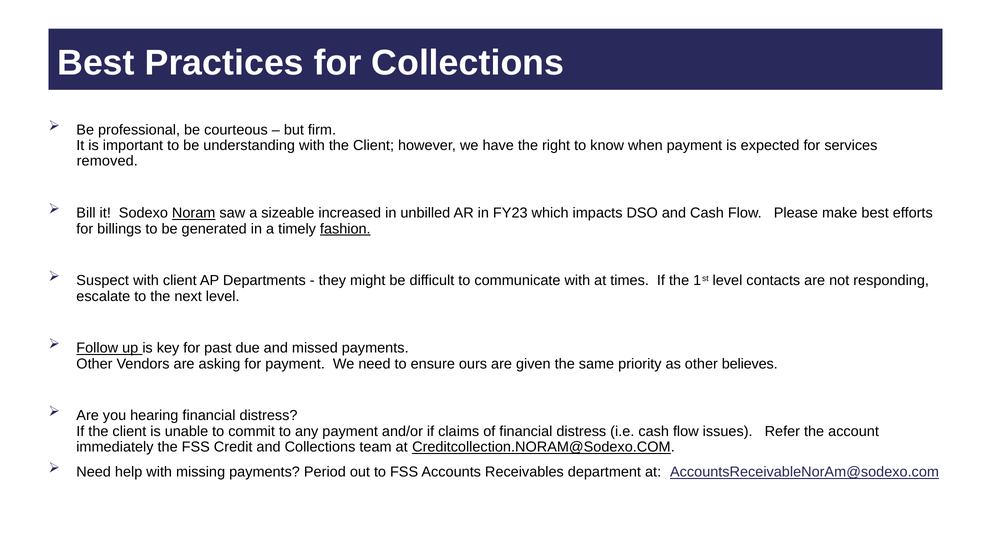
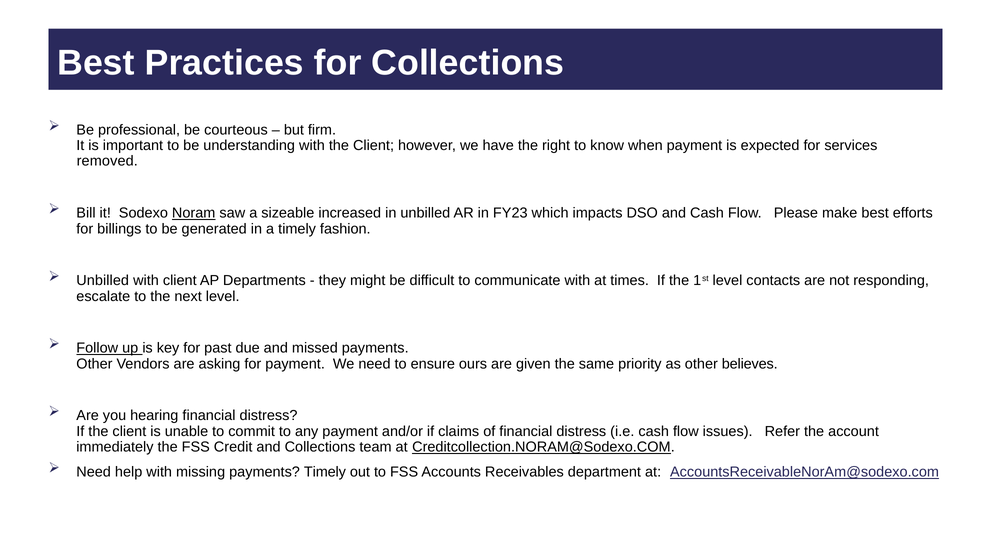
fashion underline: present -> none (345, 229)
Suspect: Suspect -> Unbilled (103, 280)
payments Period: Period -> Timely (325, 472)
